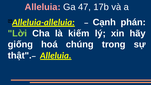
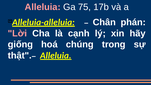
47: 47 -> 75 (84, 7)
Cạnh: Cạnh -> Chân (104, 22)
Lời colour: light green -> pink (17, 33)
kiếm: kiếm -> cạnh (79, 33)
